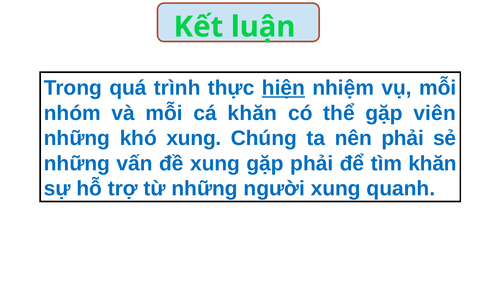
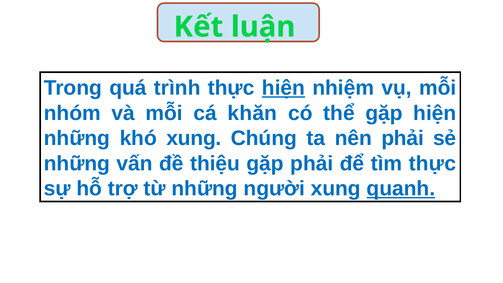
gặp viên: viên -> hiện (435, 113)
đề xung: xung -> thiệu (215, 163)
tìm khăn: khăn -> thực (432, 163)
quanh underline: none -> present (401, 189)
